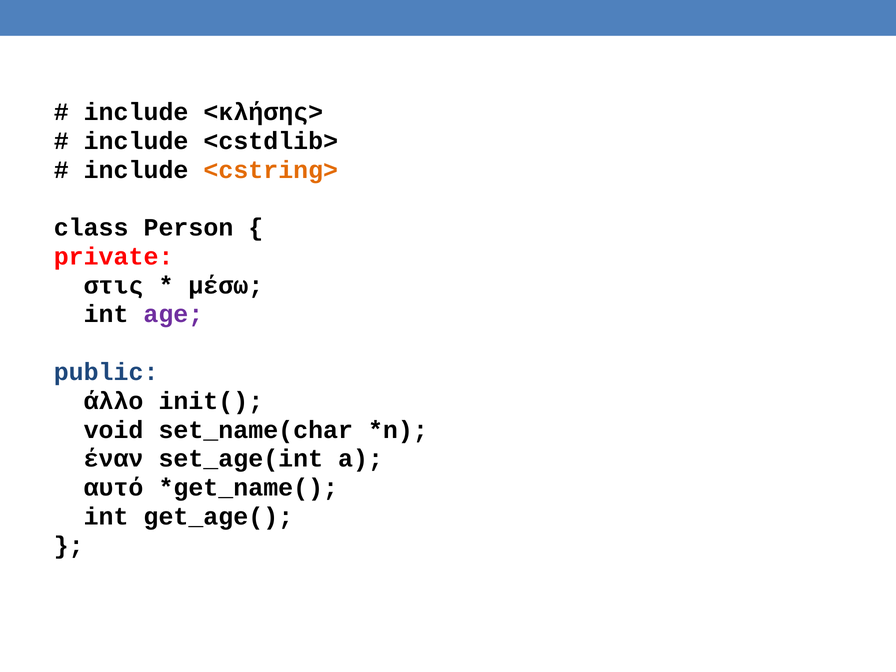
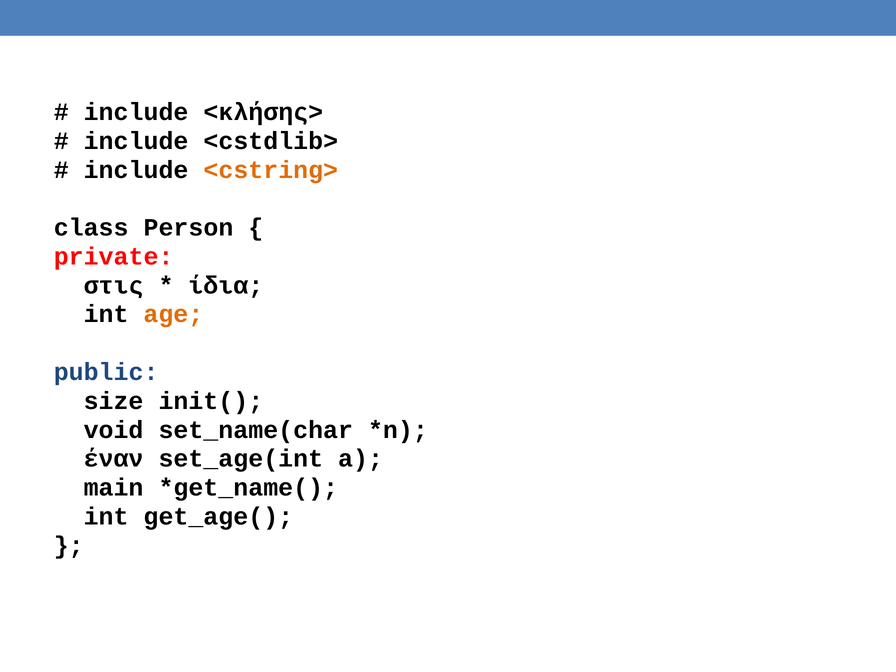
μέσω: μέσω -> ίδια (226, 285)
age colour: purple -> orange (173, 314)
άλλο: άλλο -> size (114, 401)
αυτό: αυτό -> main (114, 488)
